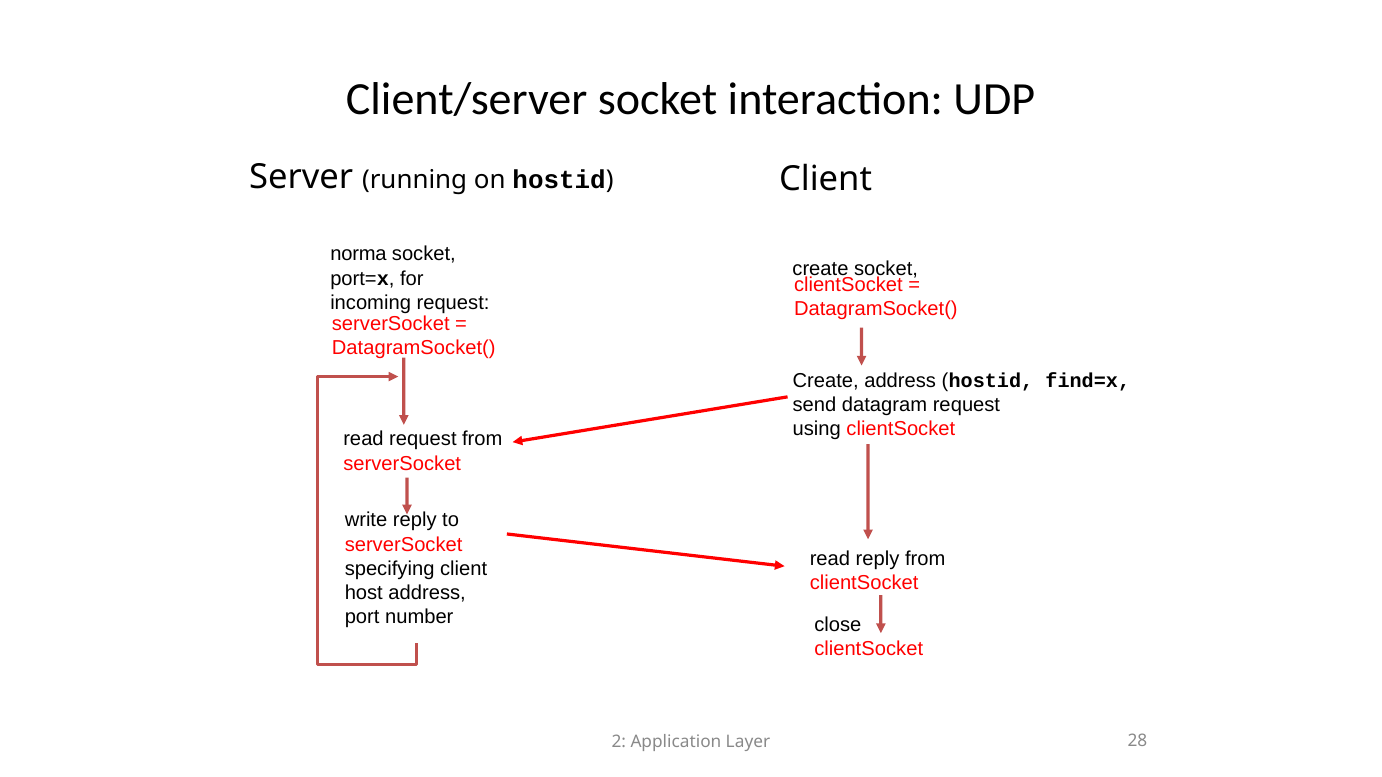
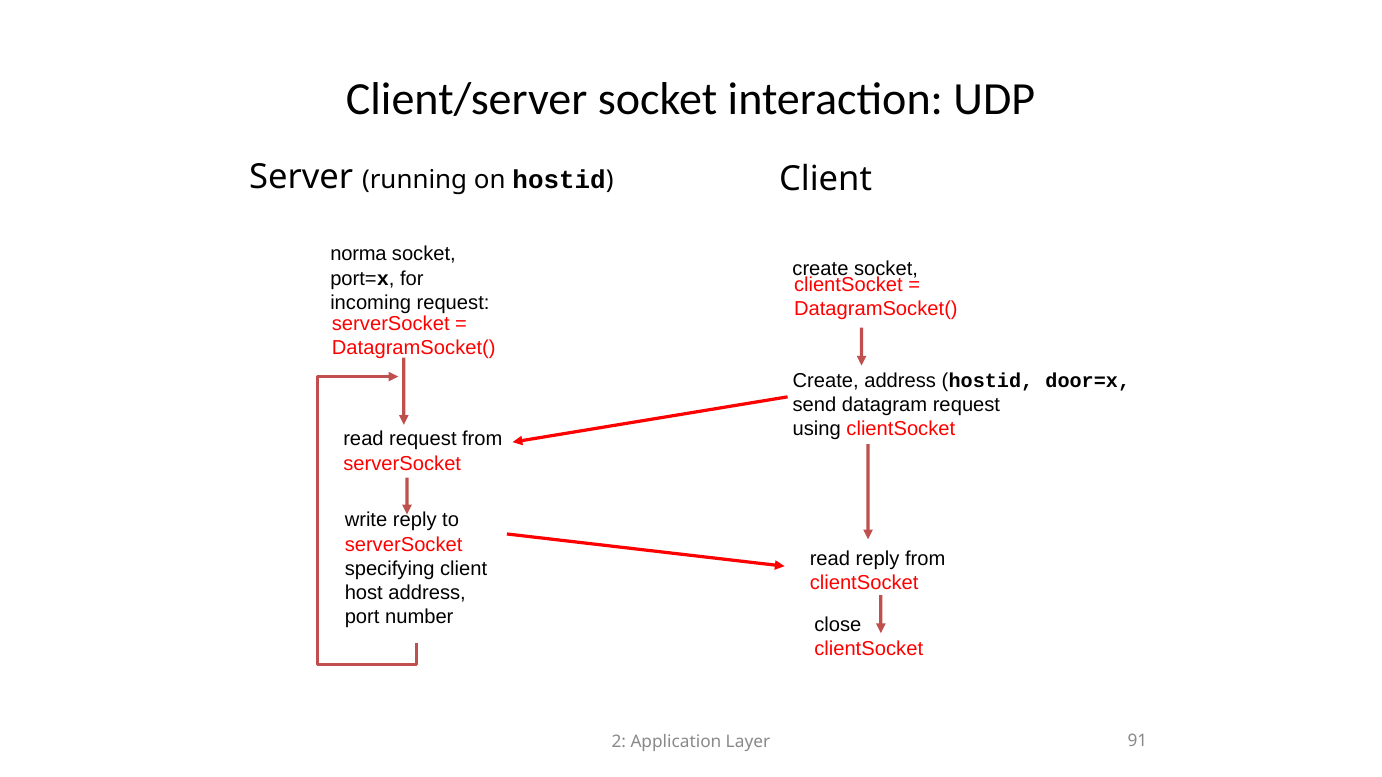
find=x: find=x -> door=x (1088, 381)
28: 28 -> 91 (1137, 741)
